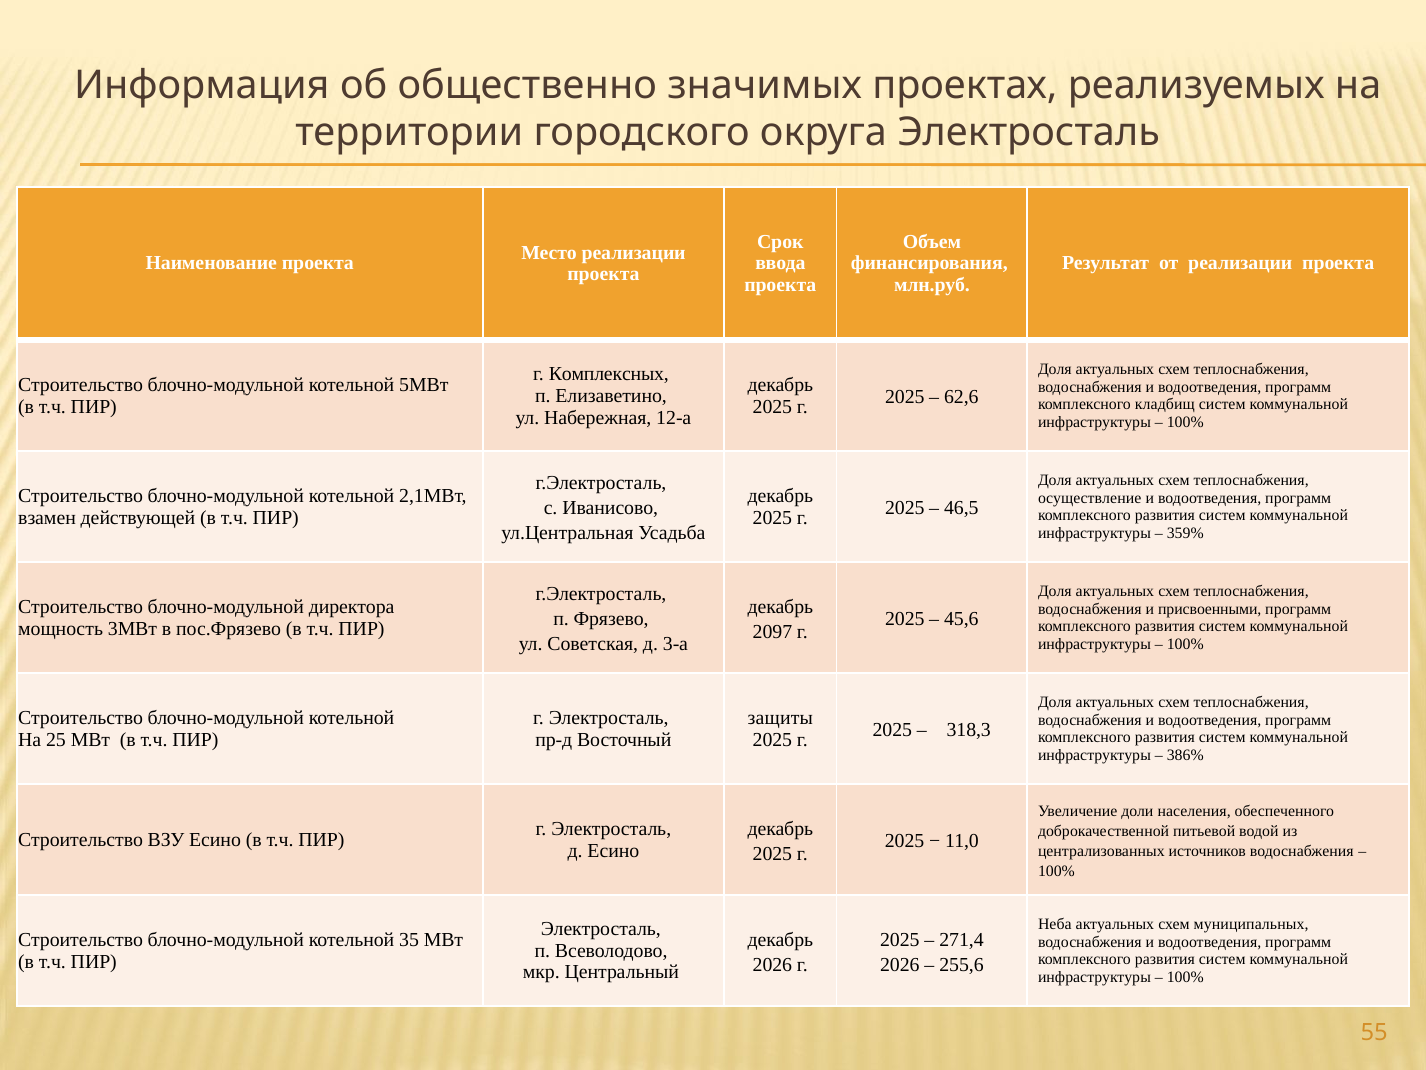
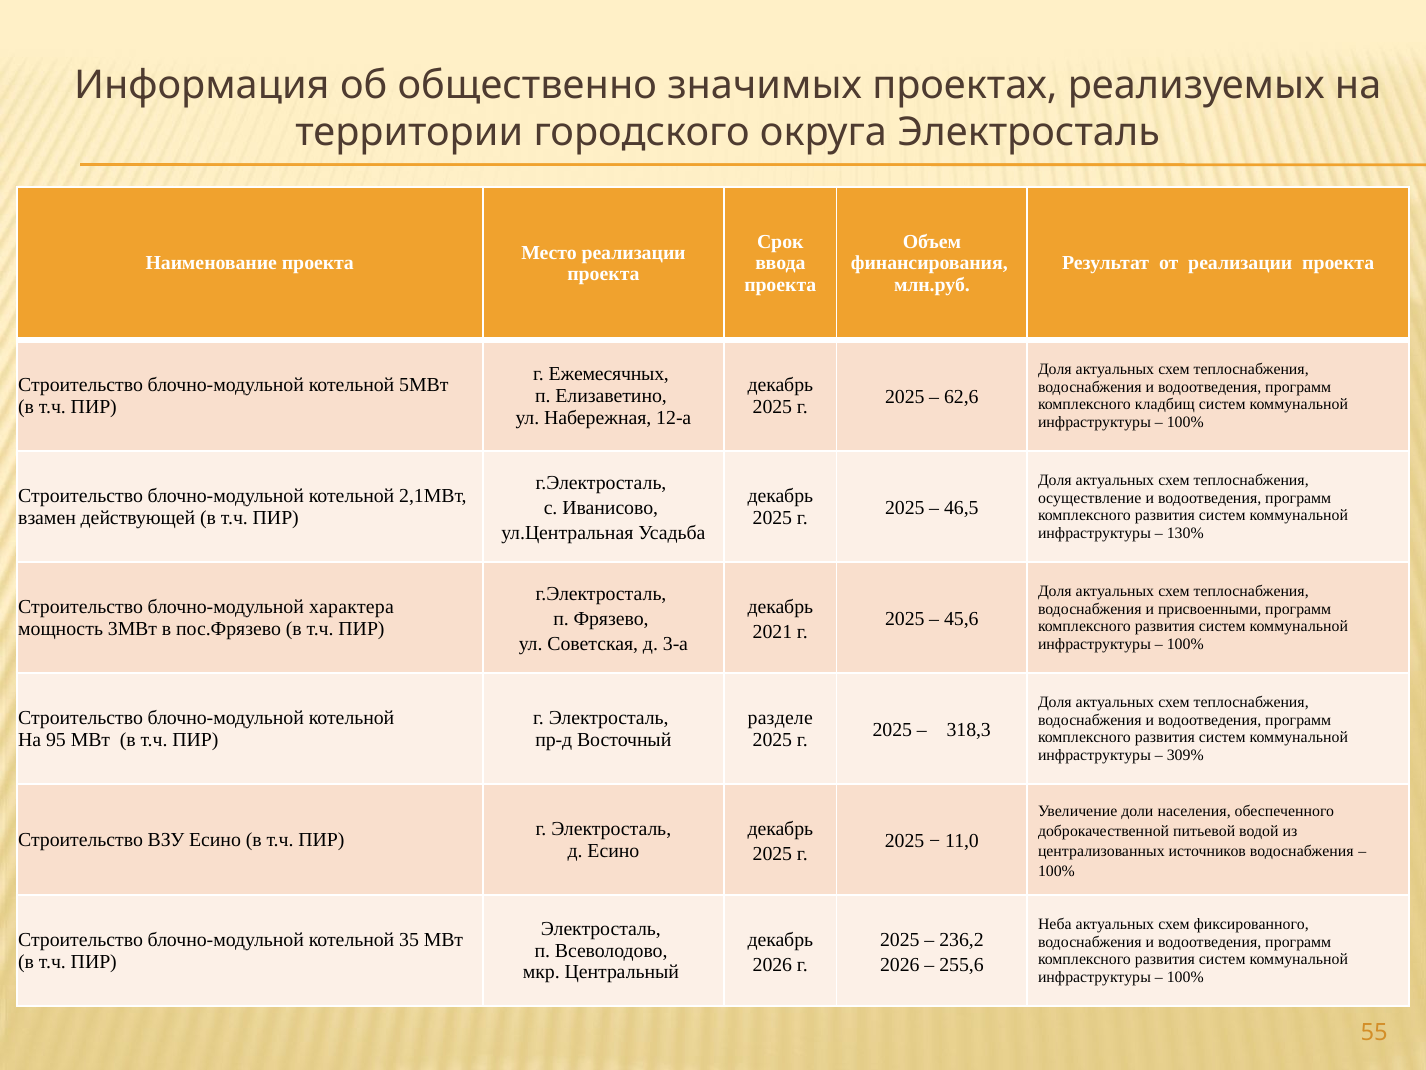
Комплексных: Комплексных -> Ежемесячных (609, 374)
359%: 359% -> 130% (1185, 533)
директора: директора -> характера (351, 607)
2097: 2097 -> 2021 (772, 632)
защиты: защиты -> разделе (780, 717)
25: 25 -> 95 (56, 740)
386%: 386% -> 309% (1185, 755)
муниципальных: муниципальных -> фиксированного (1251, 924)
271,4: 271,4 -> 236,2 (962, 939)
